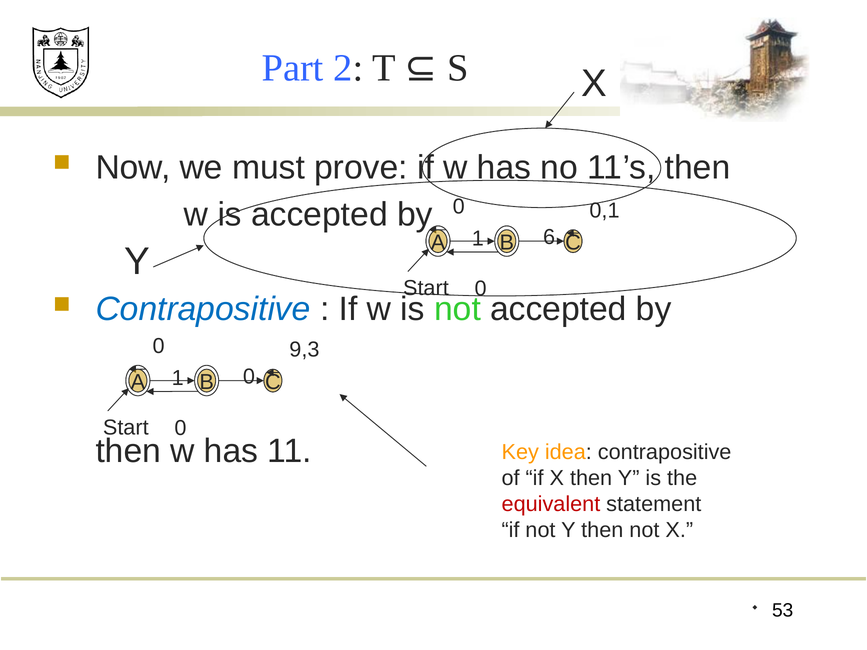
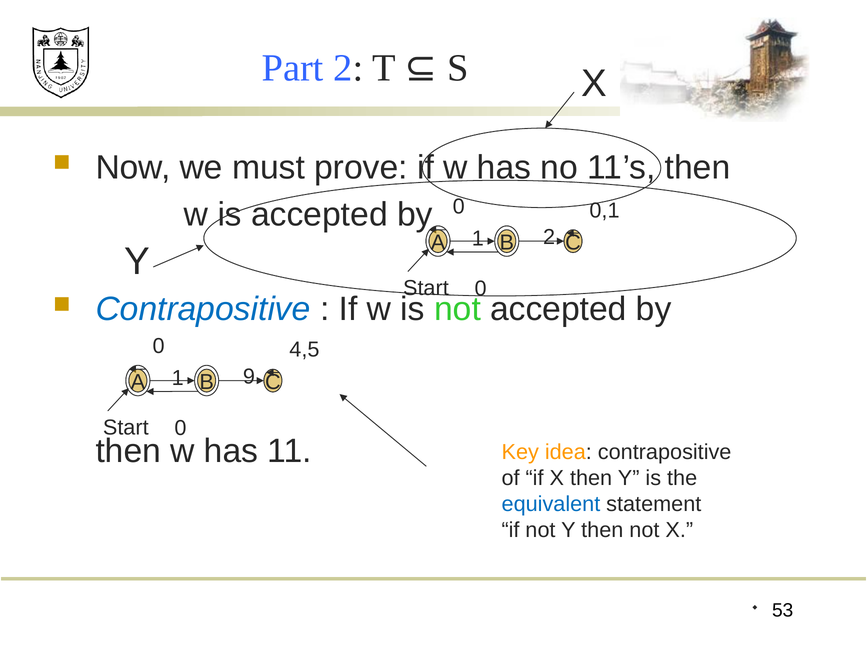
B 6: 6 -> 2 (549, 237)
9,3: 9,3 -> 4,5 (304, 350)
B 0: 0 -> 9 (249, 377)
equivalent colour: red -> blue (551, 504)
